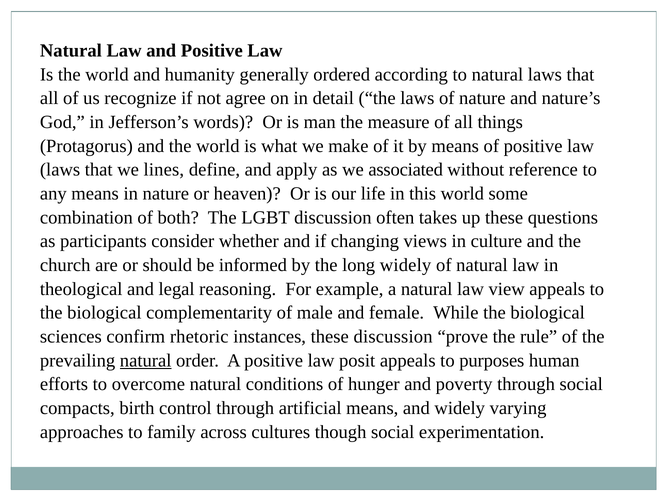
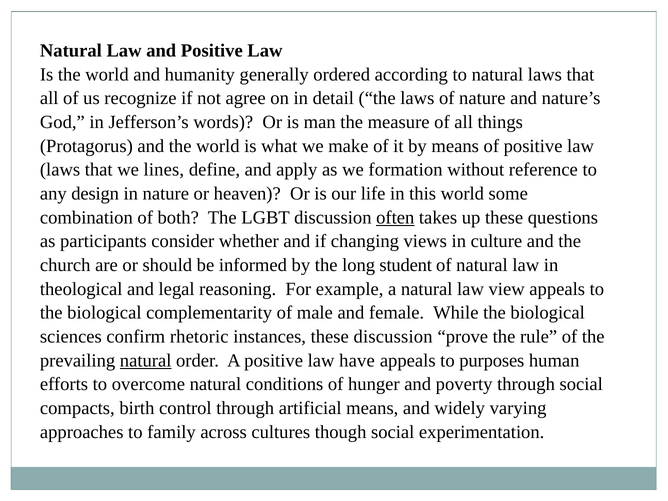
associated: associated -> formation (406, 170)
any means: means -> design (95, 194)
often underline: none -> present (395, 217)
long widely: widely -> student (406, 265)
posit: posit -> have (357, 360)
